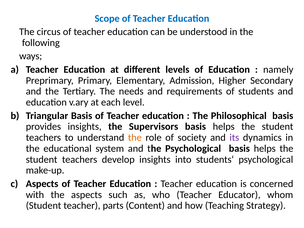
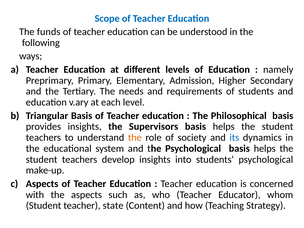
circus: circus -> funds (49, 32)
its colour: purple -> blue (234, 138)
parts: parts -> state (113, 206)
